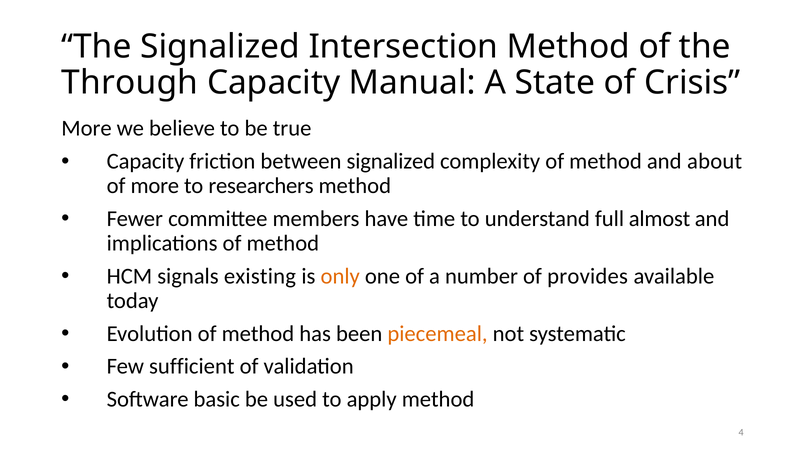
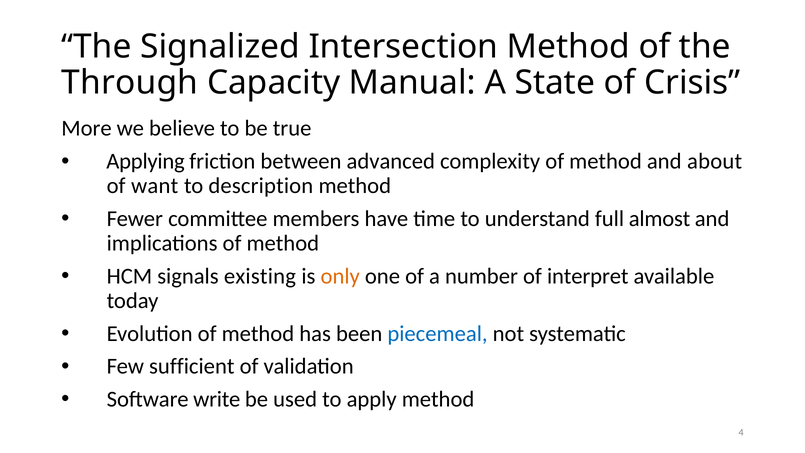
Capacity: Capacity -> Applying (146, 161)
between signalized: signalized -> advanced (391, 161)
of more: more -> want (155, 186)
researchers: researchers -> description (261, 186)
provides: provides -> interpret (588, 276)
piecemeal colour: orange -> blue (437, 333)
basic: basic -> write (217, 399)
